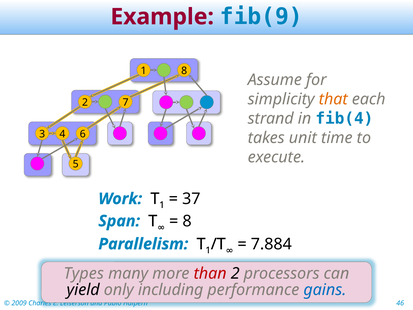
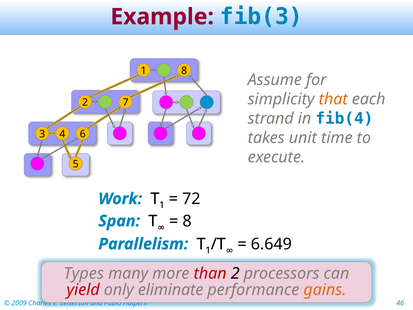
fib(9: fib(9 -> fib(3 (261, 17)
37: 37 -> 72 (191, 199)
7.884: 7.884 -> 6.649 (271, 244)
yield colour: black -> red (83, 290)
including: including -> eliminate (171, 290)
gains colour: blue -> orange (325, 290)
